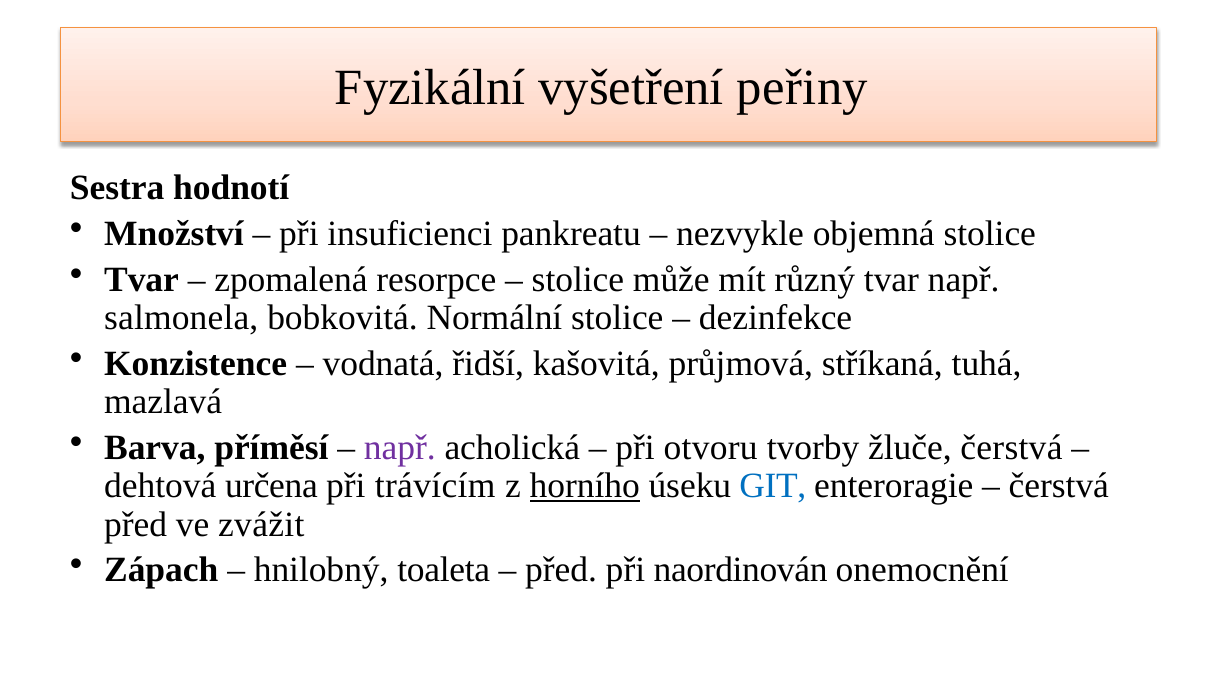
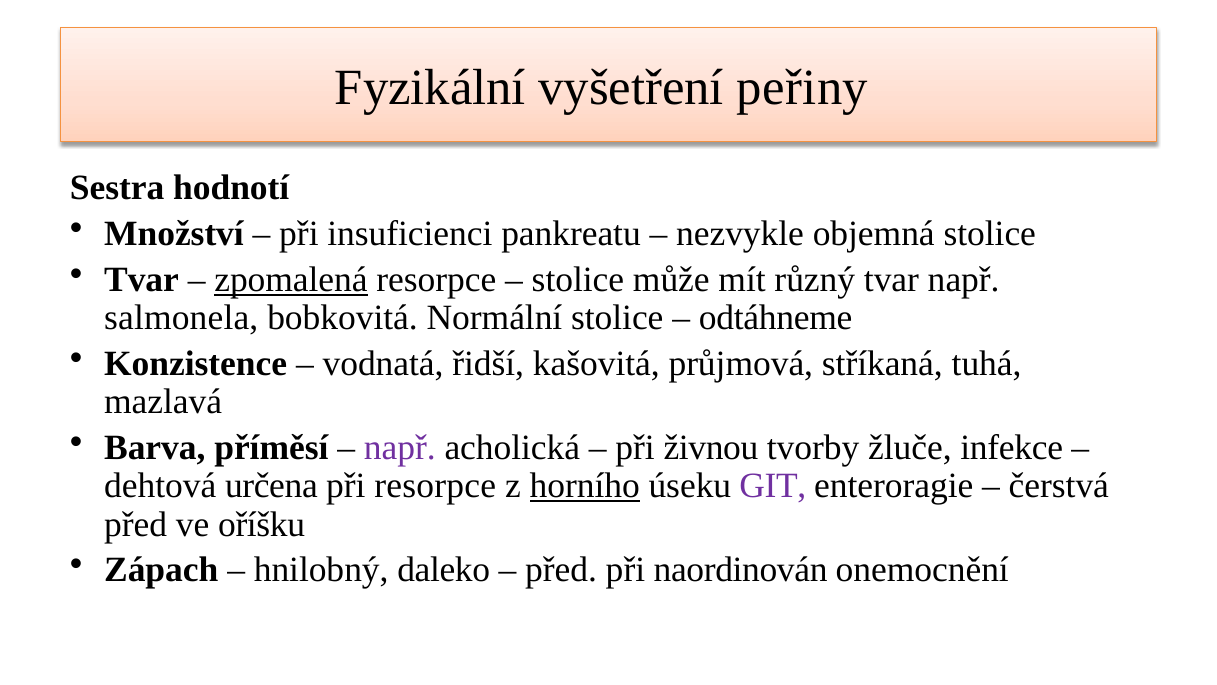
zpomalená underline: none -> present (291, 279)
dezinfekce: dezinfekce -> odtáhneme (776, 318)
otvoru: otvoru -> živnou (711, 447)
žluče čerstvá: čerstvá -> infekce (1012, 447)
při trávícím: trávícím -> resorpce (435, 486)
GIT colour: blue -> purple (773, 486)
zvážit: zvážit -> oříšku (262, 524)
toaleta: toaleta -> daleko (444, 570)
